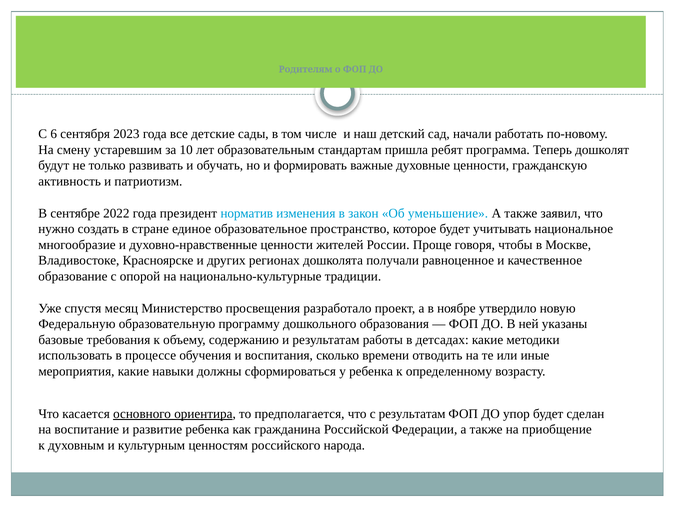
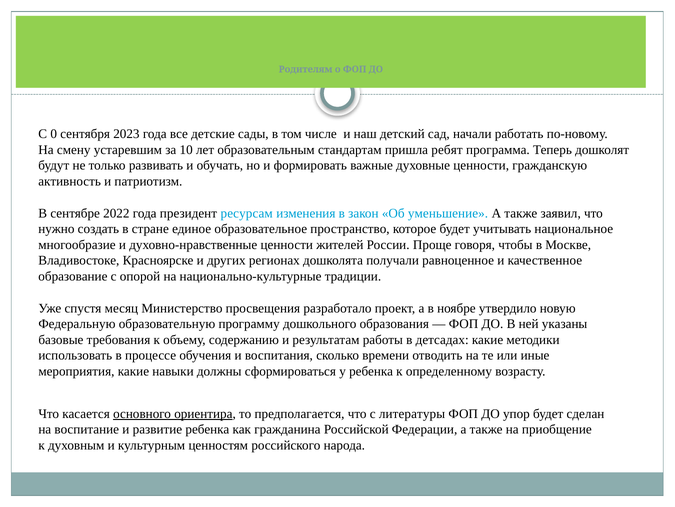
6: 6 -> 0 (54, 134)
норматив: норматив -> ресурсам (247, 213)
с результатам: результатам -> литературы (412, 413)
